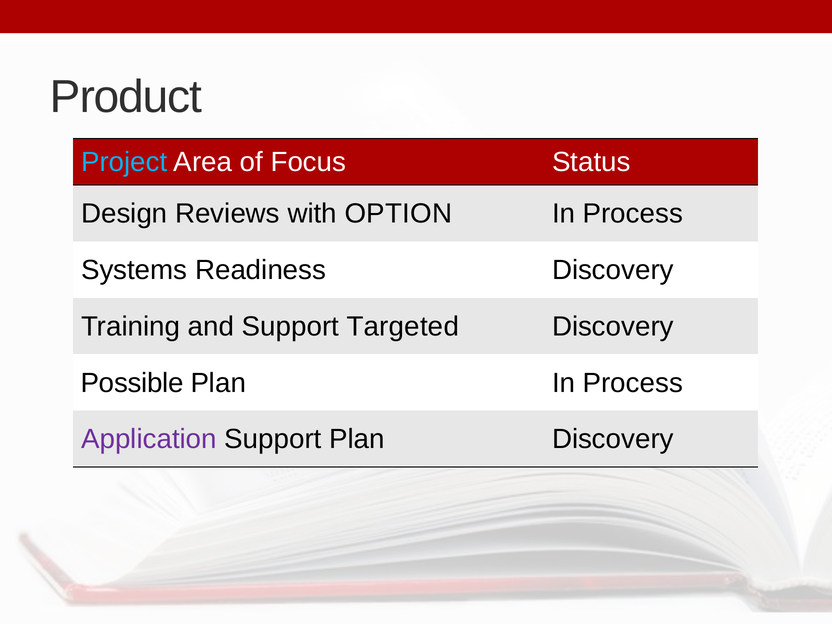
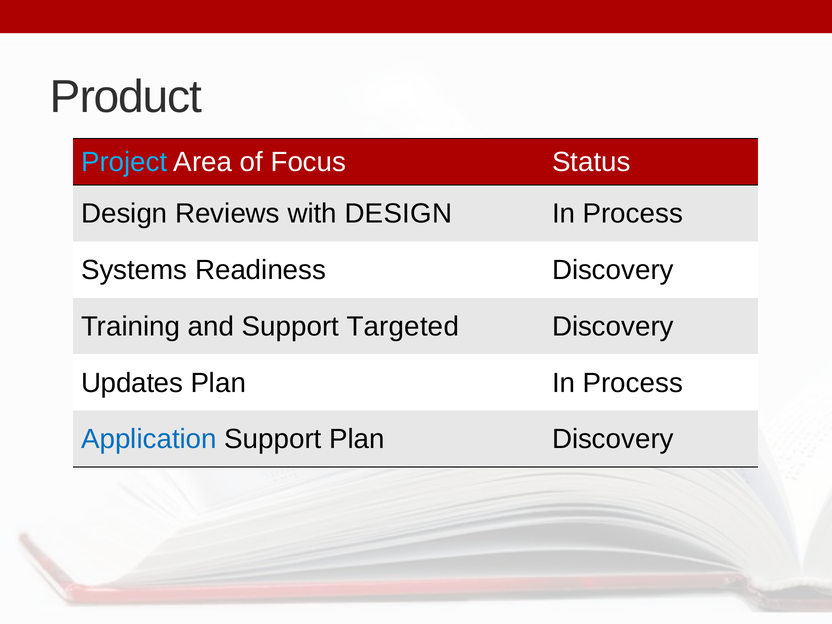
with OPTION: OPTION -> DESIGN (398, 214)
Possible: Possible -> Updates (132, 383)
Application colour: purple -> blue (149, 439)
